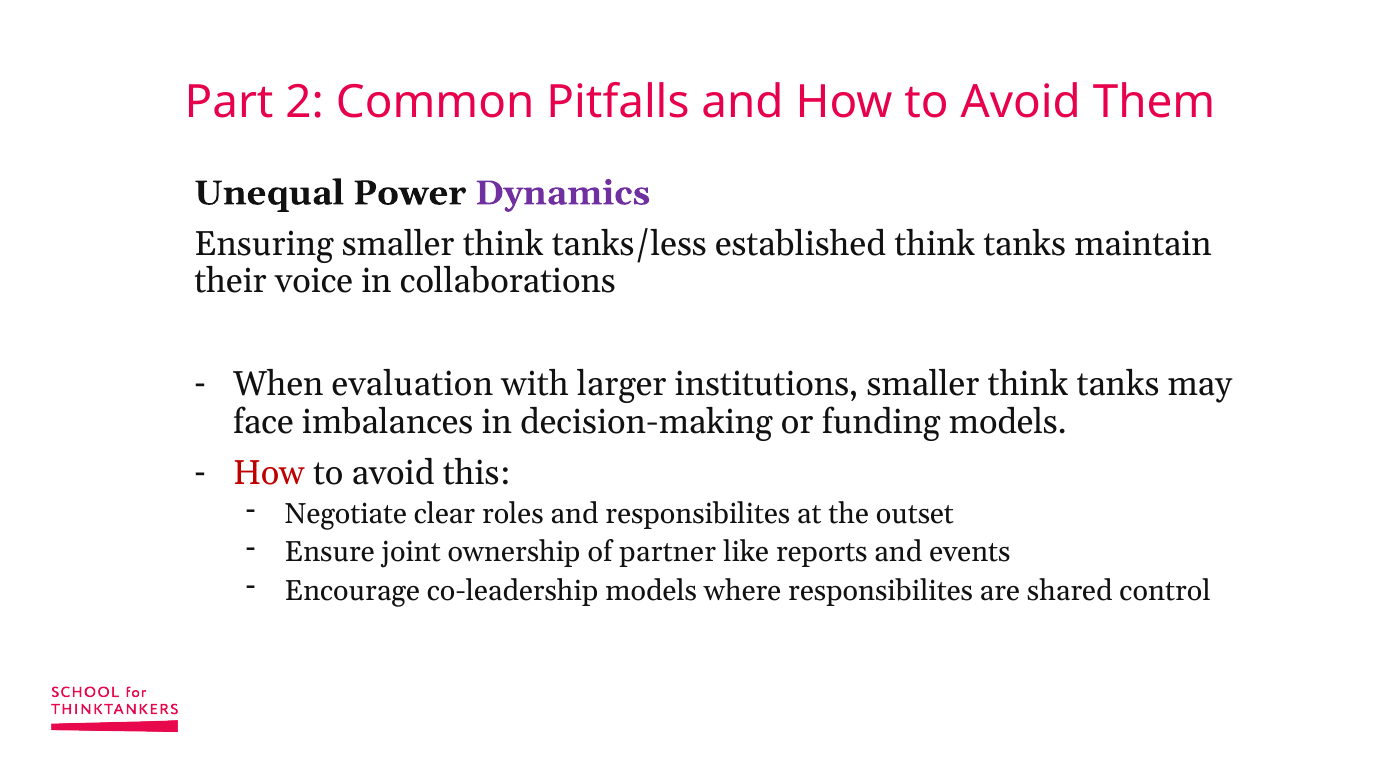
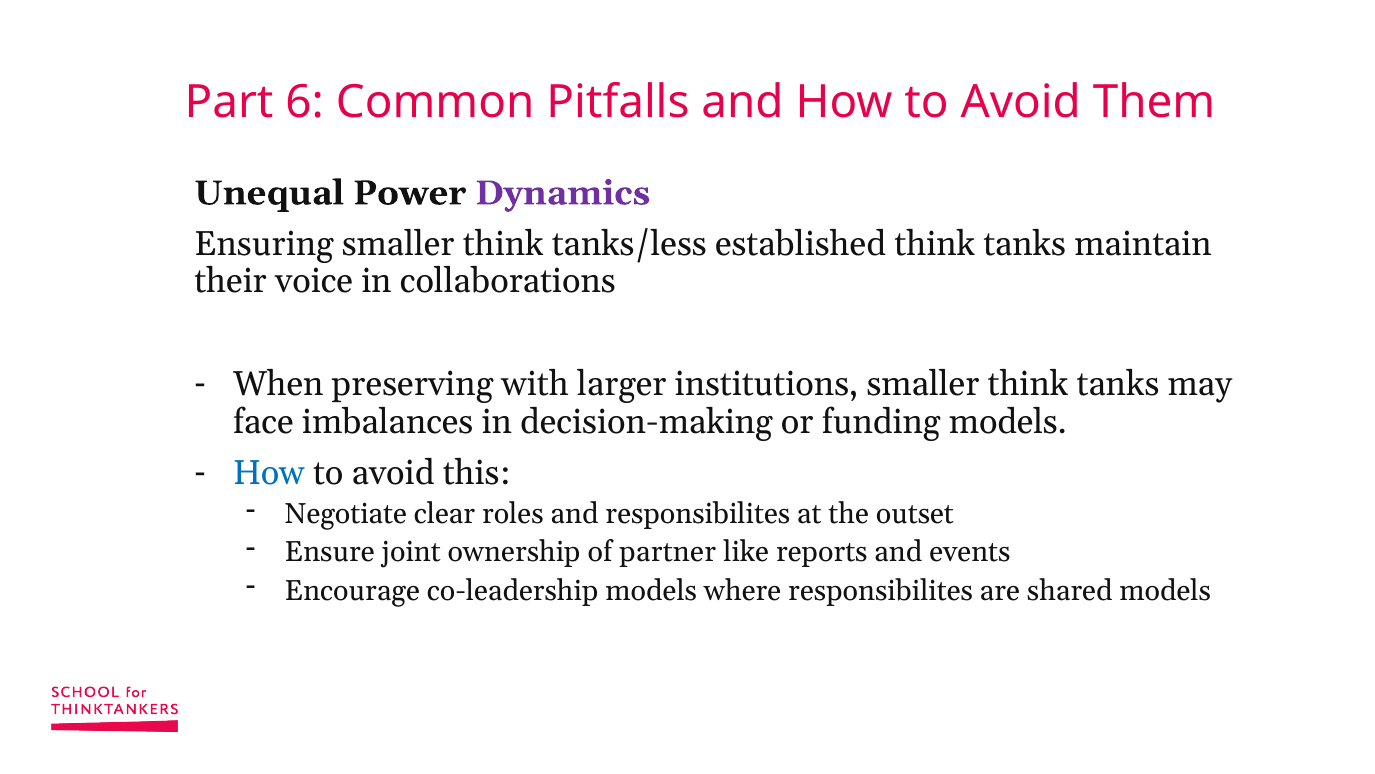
2: 2 -> 6 (305, 103)
evaluation: evaluation -> preserving (412, 384)
How colour: red -> blue (269, 473)
shared control: control -> models (1165, 590)
